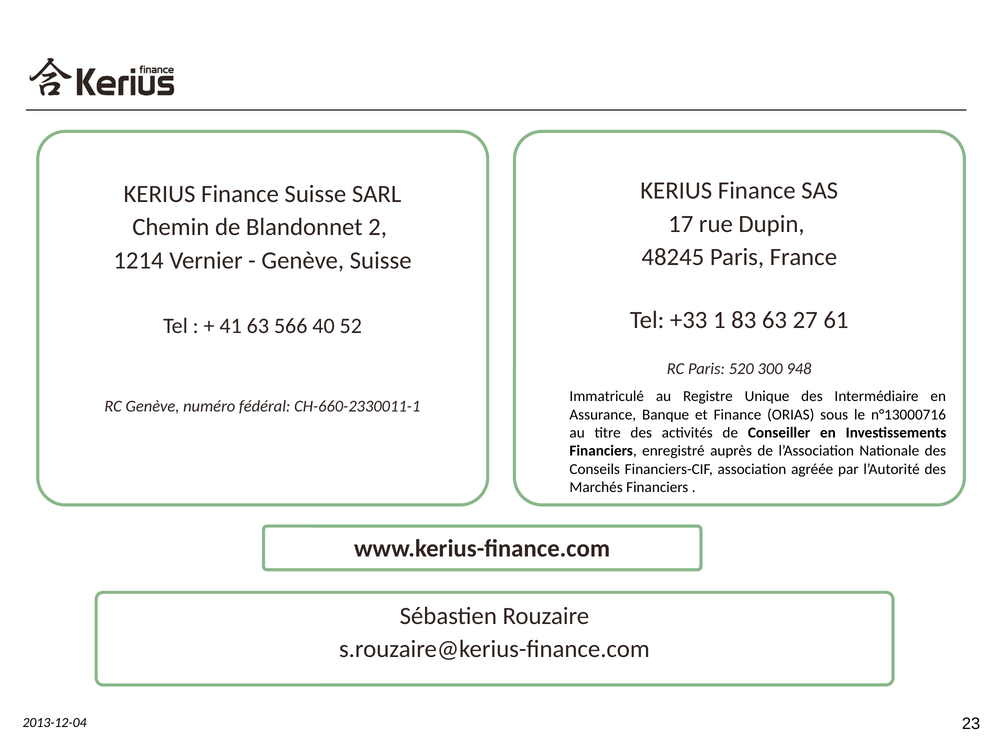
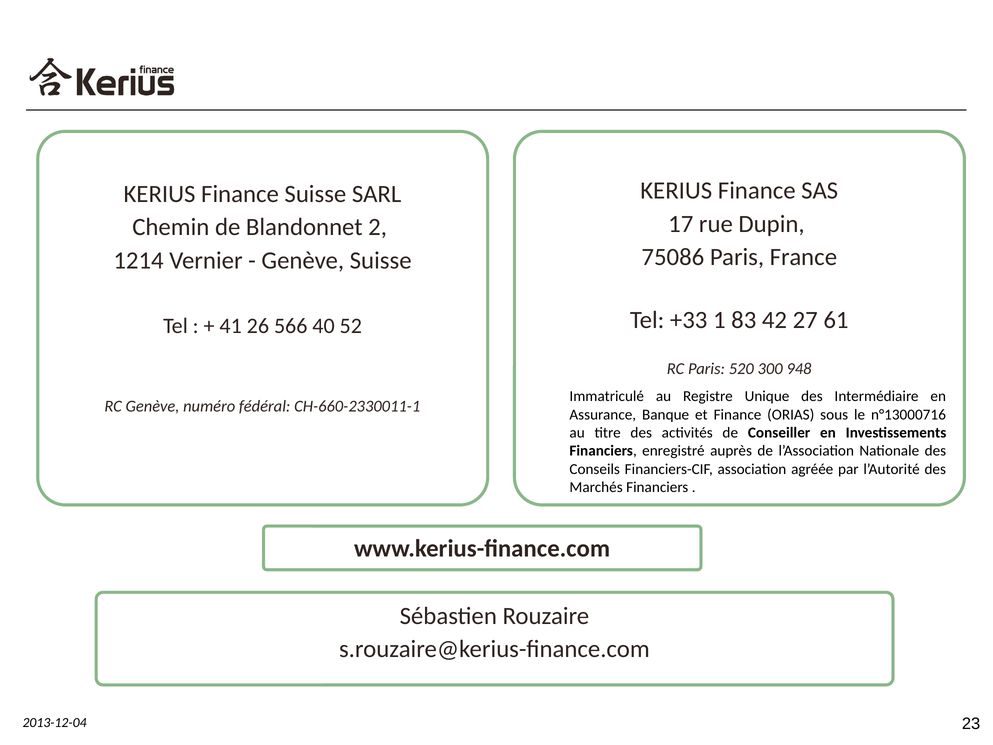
48245: 48245 -> 75086 (673, 257)
83 63: 63 -> 42 (774, 320)
41 63: 63 -> 26 (258, 326)
